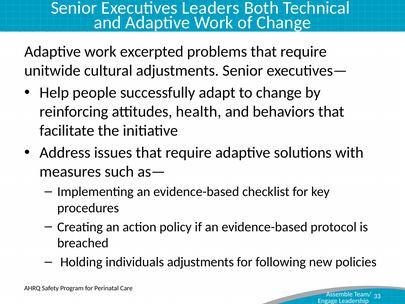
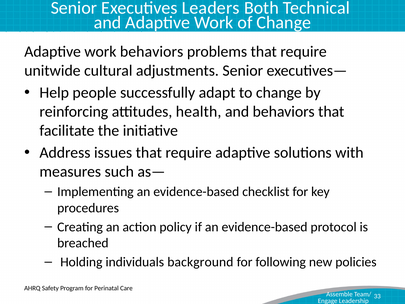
work excerpted: excerpted -> behaviors (152, 52)
individuals adjustments: adjustments -> background (200, 262)
